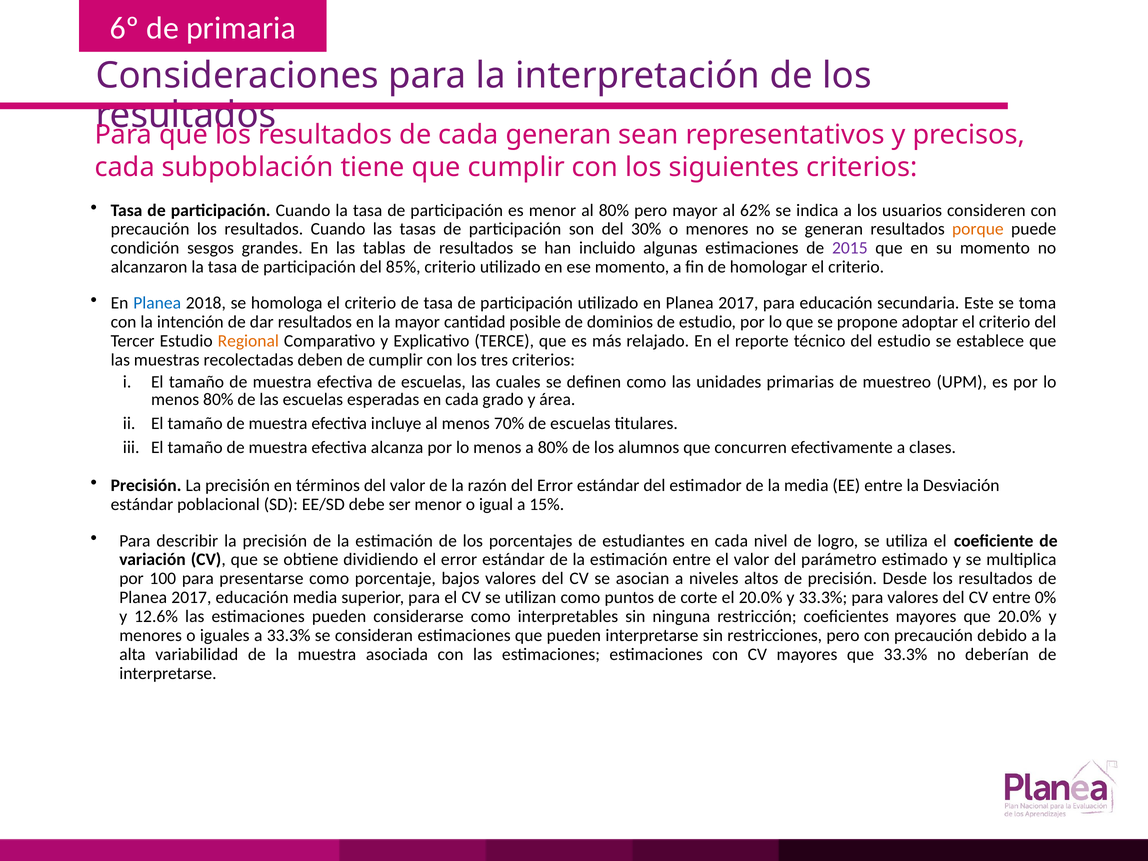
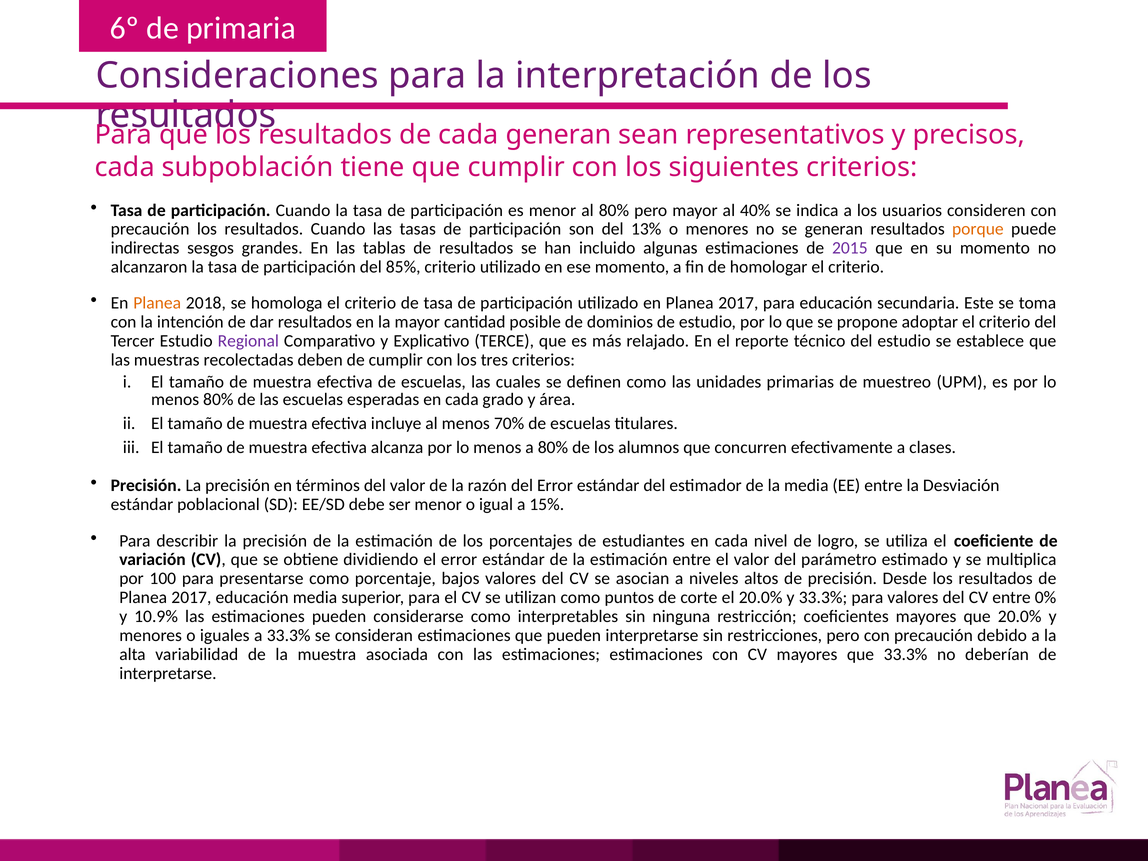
62%: 62% -> 40% (755, 210)
30%: 30% -> 13% (646, 229)
condición: condición -> indirectas (145, 248)
Planea colour: blue -> orange (157, 303)
Regional colour: orange -> purple (248, 341)
12.6%: 12.6% -> 10.9% (156, 616)
